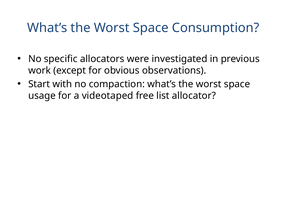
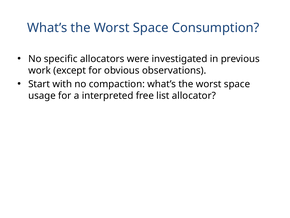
videotaped: videotaped -> interpreted (108, 95)
